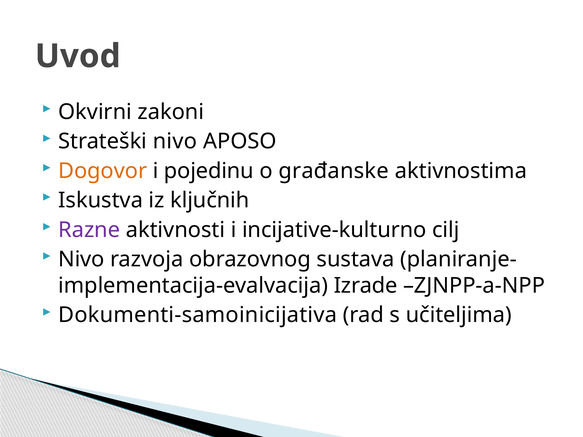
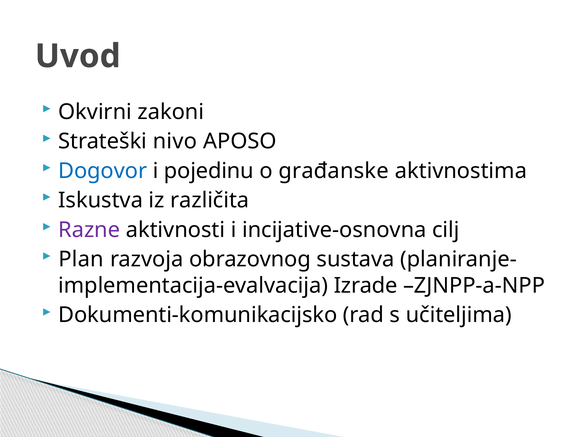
Dogovor colour: orange -> blue (103, 171)
ključnih: ključnih -> različita (210, 200)
incijative-kulturno: incijative-kulturno -> incijative-osnovna (334, 230)
Nivo: Nivo -> Plan (81, 259)
Dokumenti-samoinicijativa: Dokumenti-samoinicijativa -> Dokumenti-komunikacijsko (198, 315)
